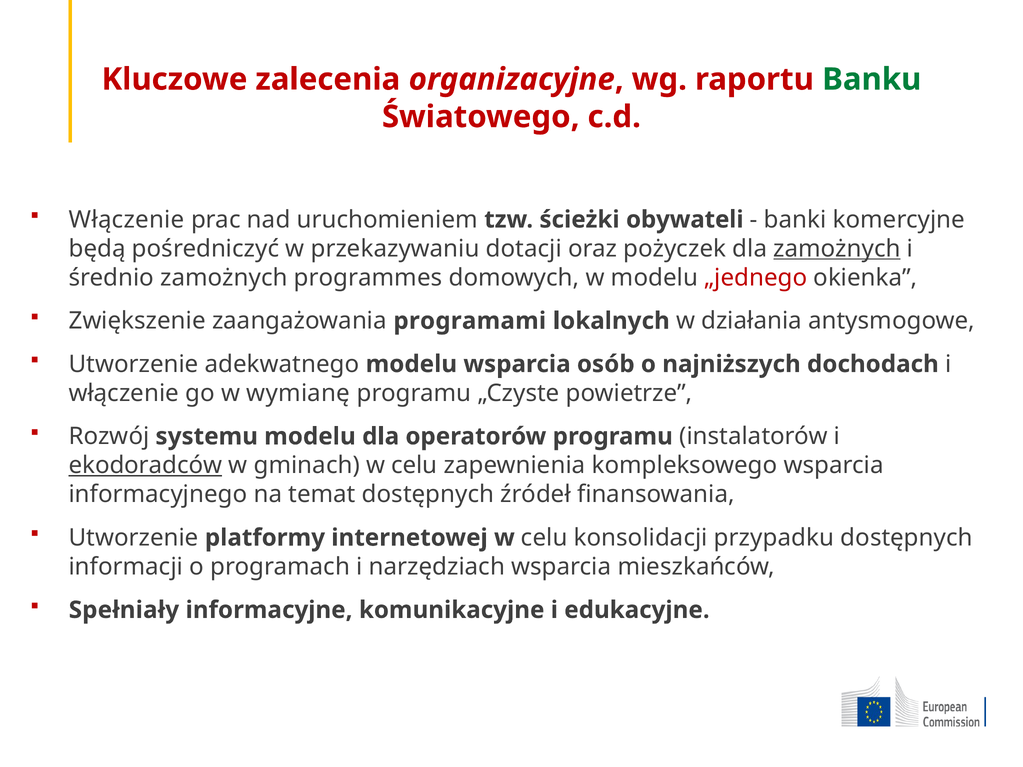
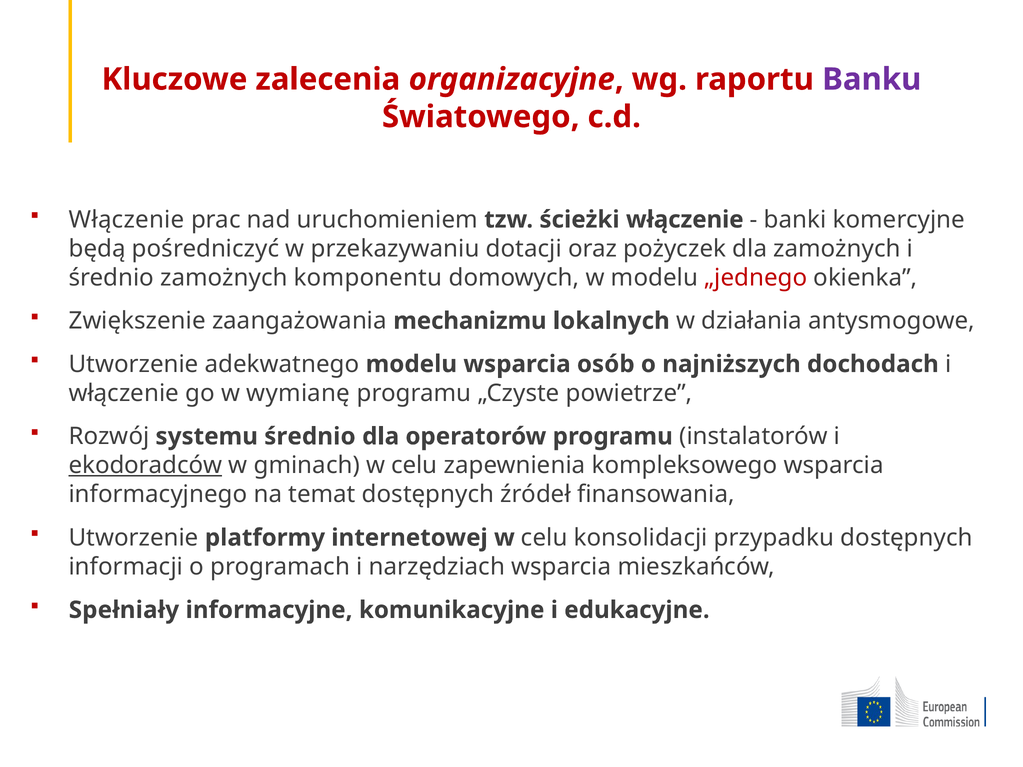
Banku colour: green -> purple (872, 79)
ścieżki obywateli: obywateli -> włączenie (685, 220)
zamożnych underline: present -> none (837, 249)
programmes: programmes -> komponentu (368, 278)
programami: programami -> mechanizmu (470, 321)
systemu modelu: modelu -> średnio (310, 437)
